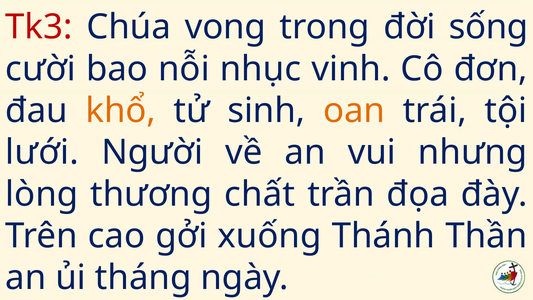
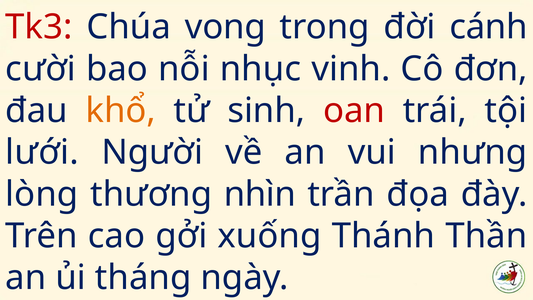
sống: sống -> cánh (489, 27)
oan colour: orange -> red (354, 111)
chất: chất -> nhìn (260, 194)
